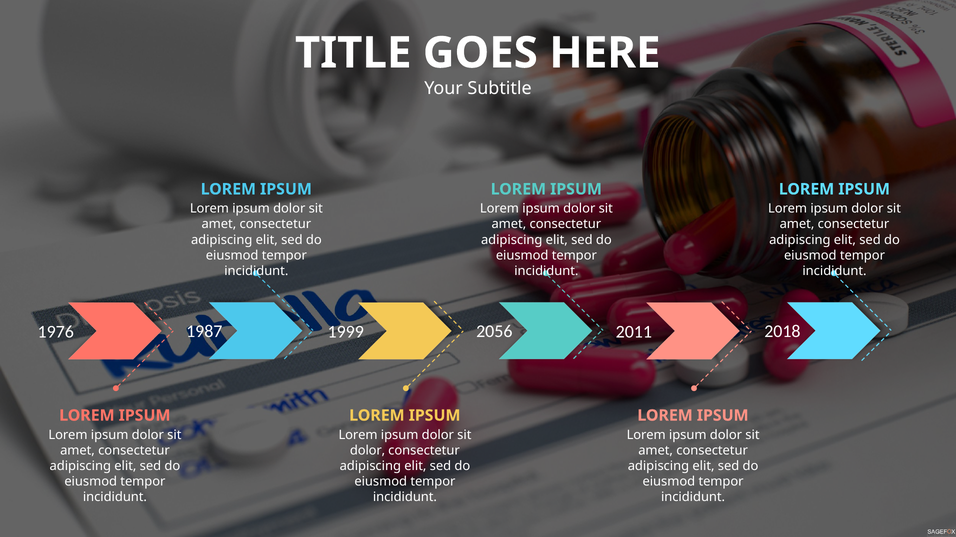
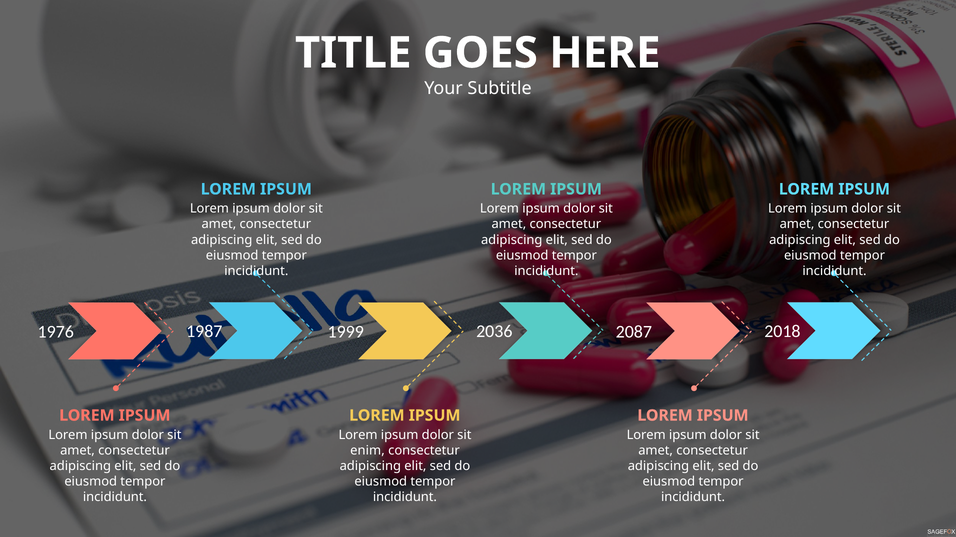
2056: 2056 -> 2036 (494, 332)
2011: 2011 -> 2087 (634, 332)
dolor: dolor -> enim (367, 451)
